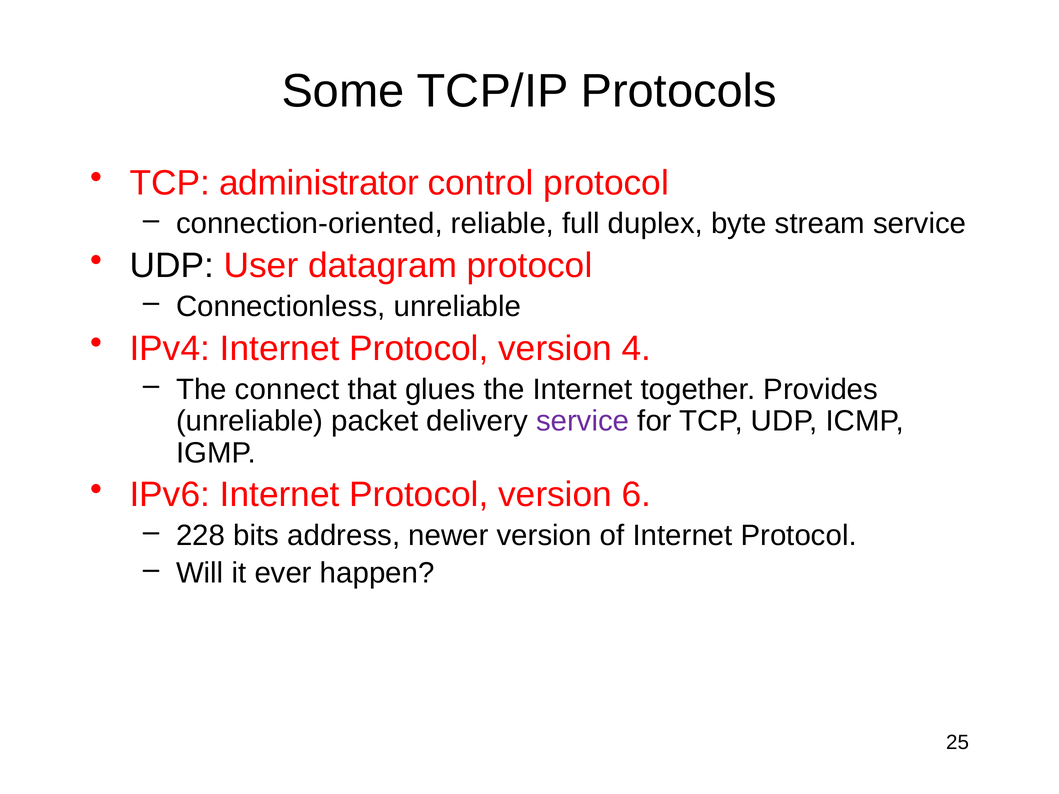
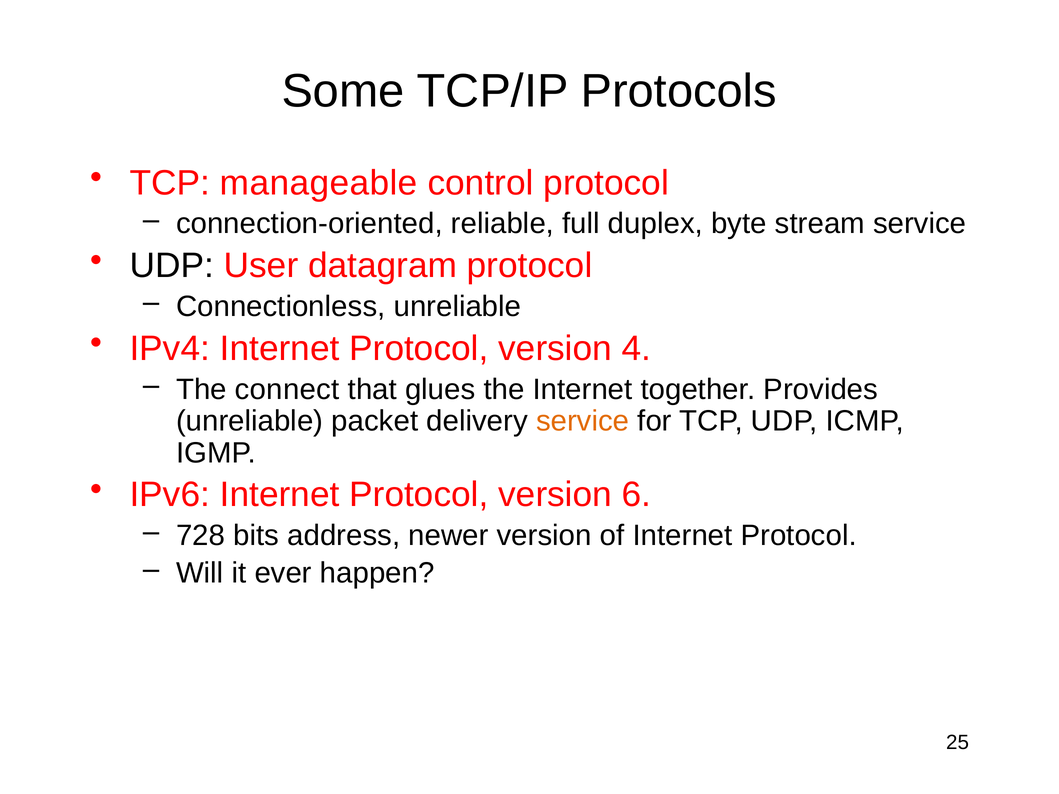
administrator: administrator -> manageable (319, 183)
service colour: purple -> orange (583, 421)
228: 228 -> 728 (201, 536)
